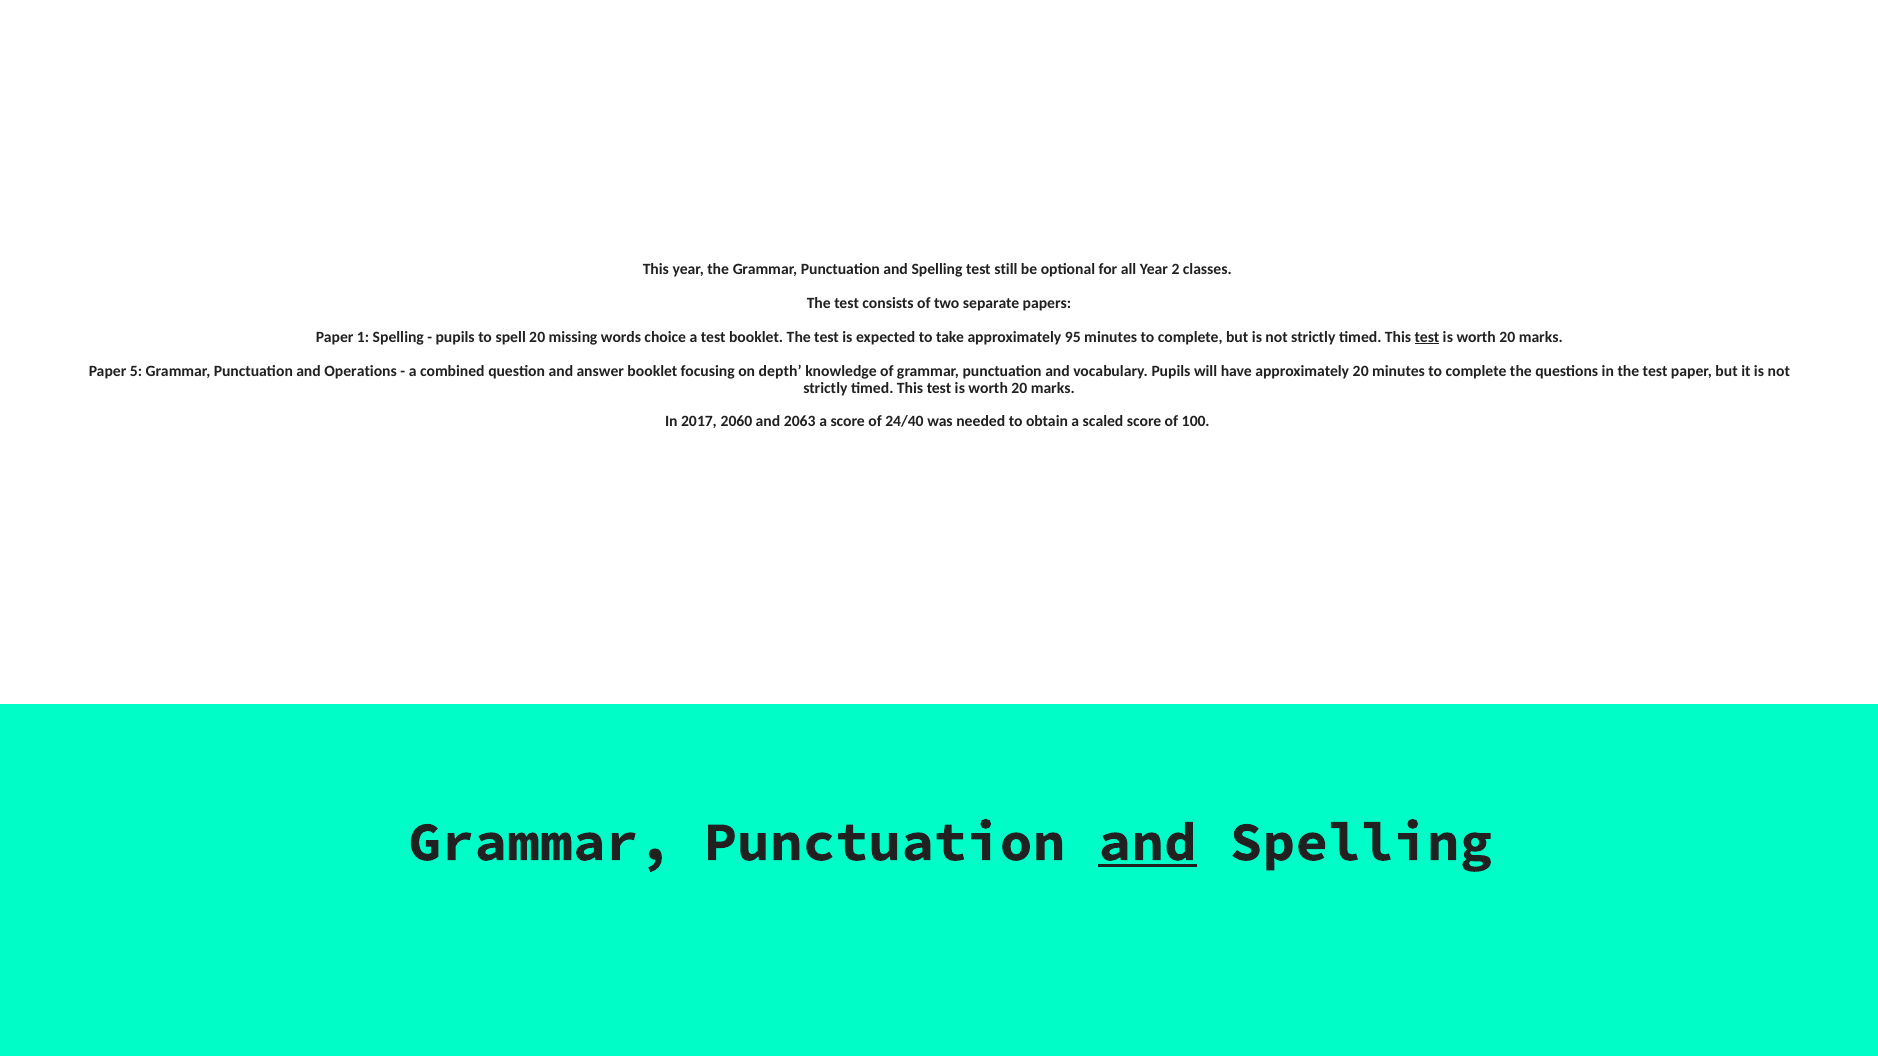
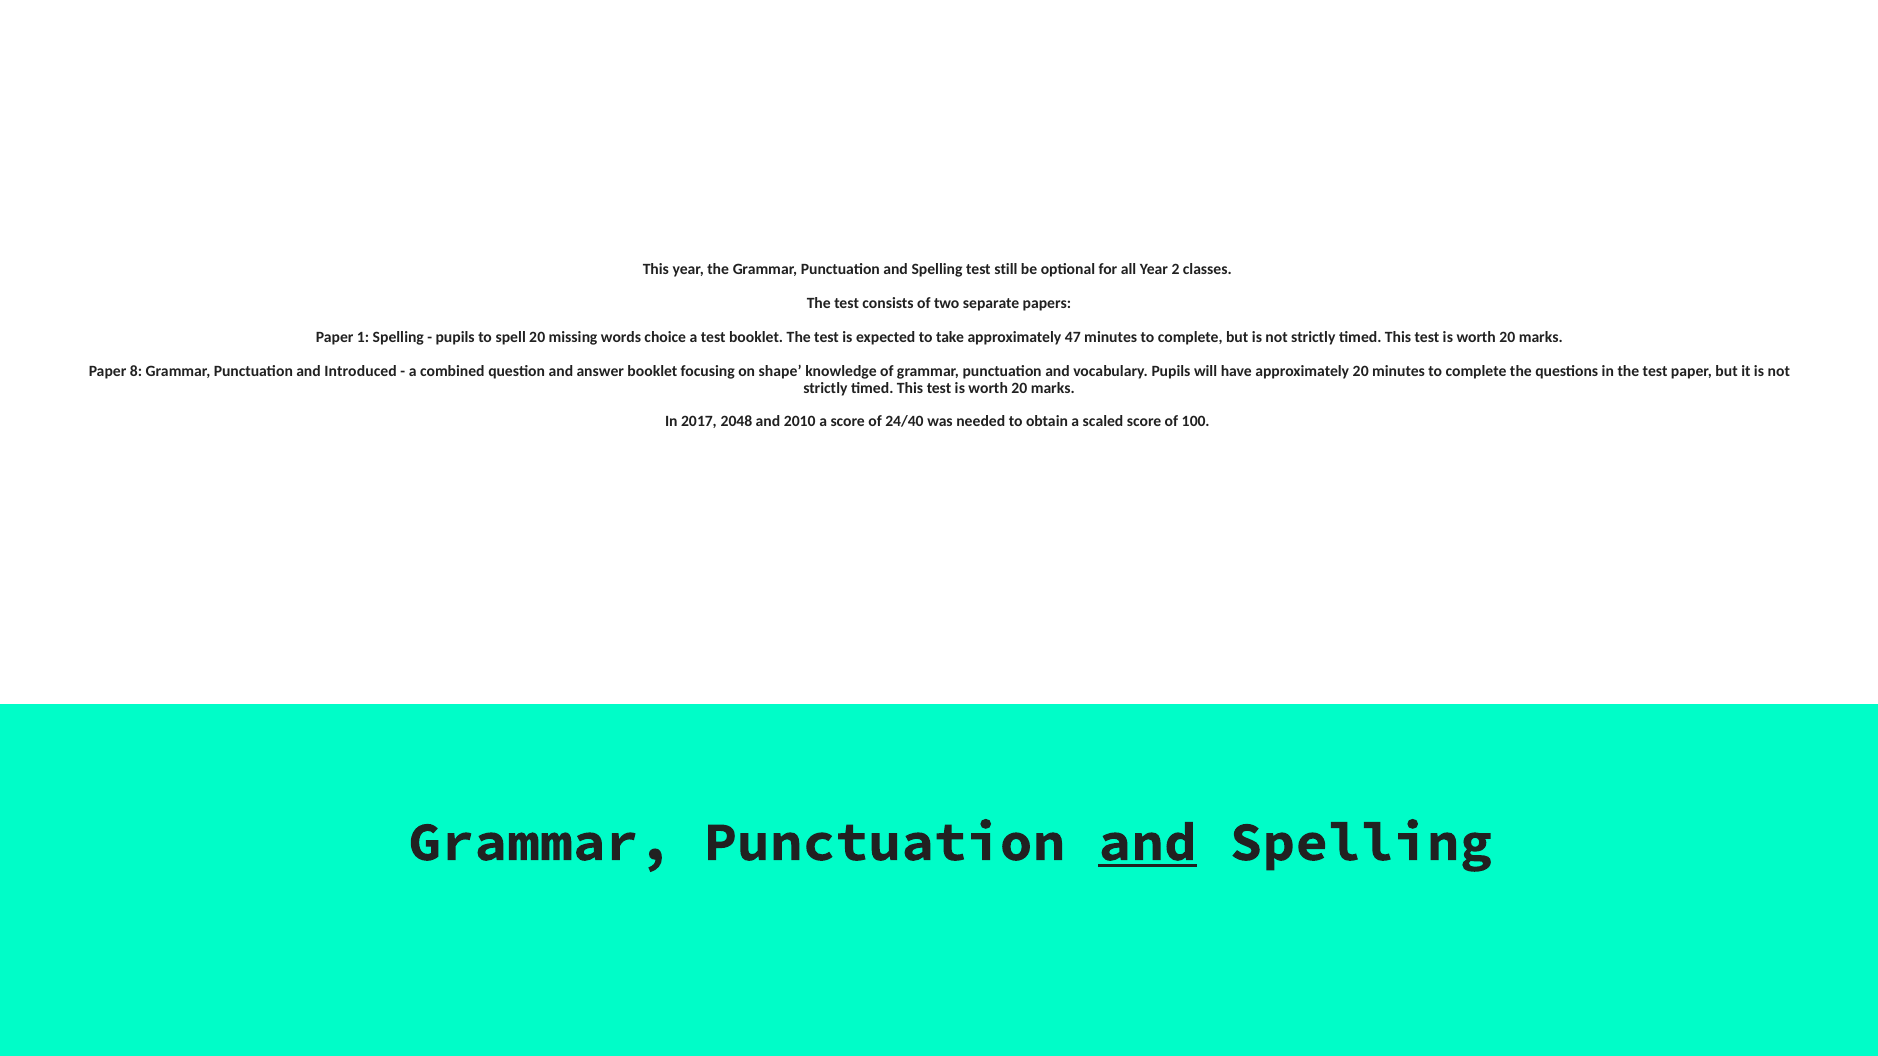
95: 95 -> 47 (1073, 337)
test underline: present -> none (1427, 337)
5: 5 -> 8 (136, 371)
Operations: Operations -> Introduced (361, 371)
depth: depth -> shape (780, 371)
2060: 2060 -> 2048 (736, 422)
2063: 2063 -> 2010 (800, 422)
